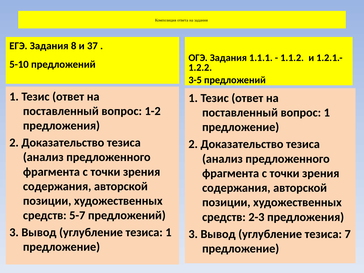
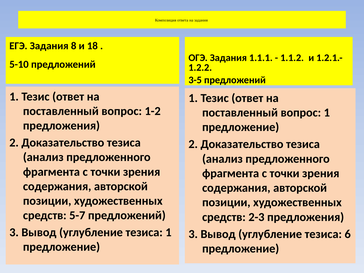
37: 37 -> 18 (92, 46)
7: 7 -> 6 (348, 234)
